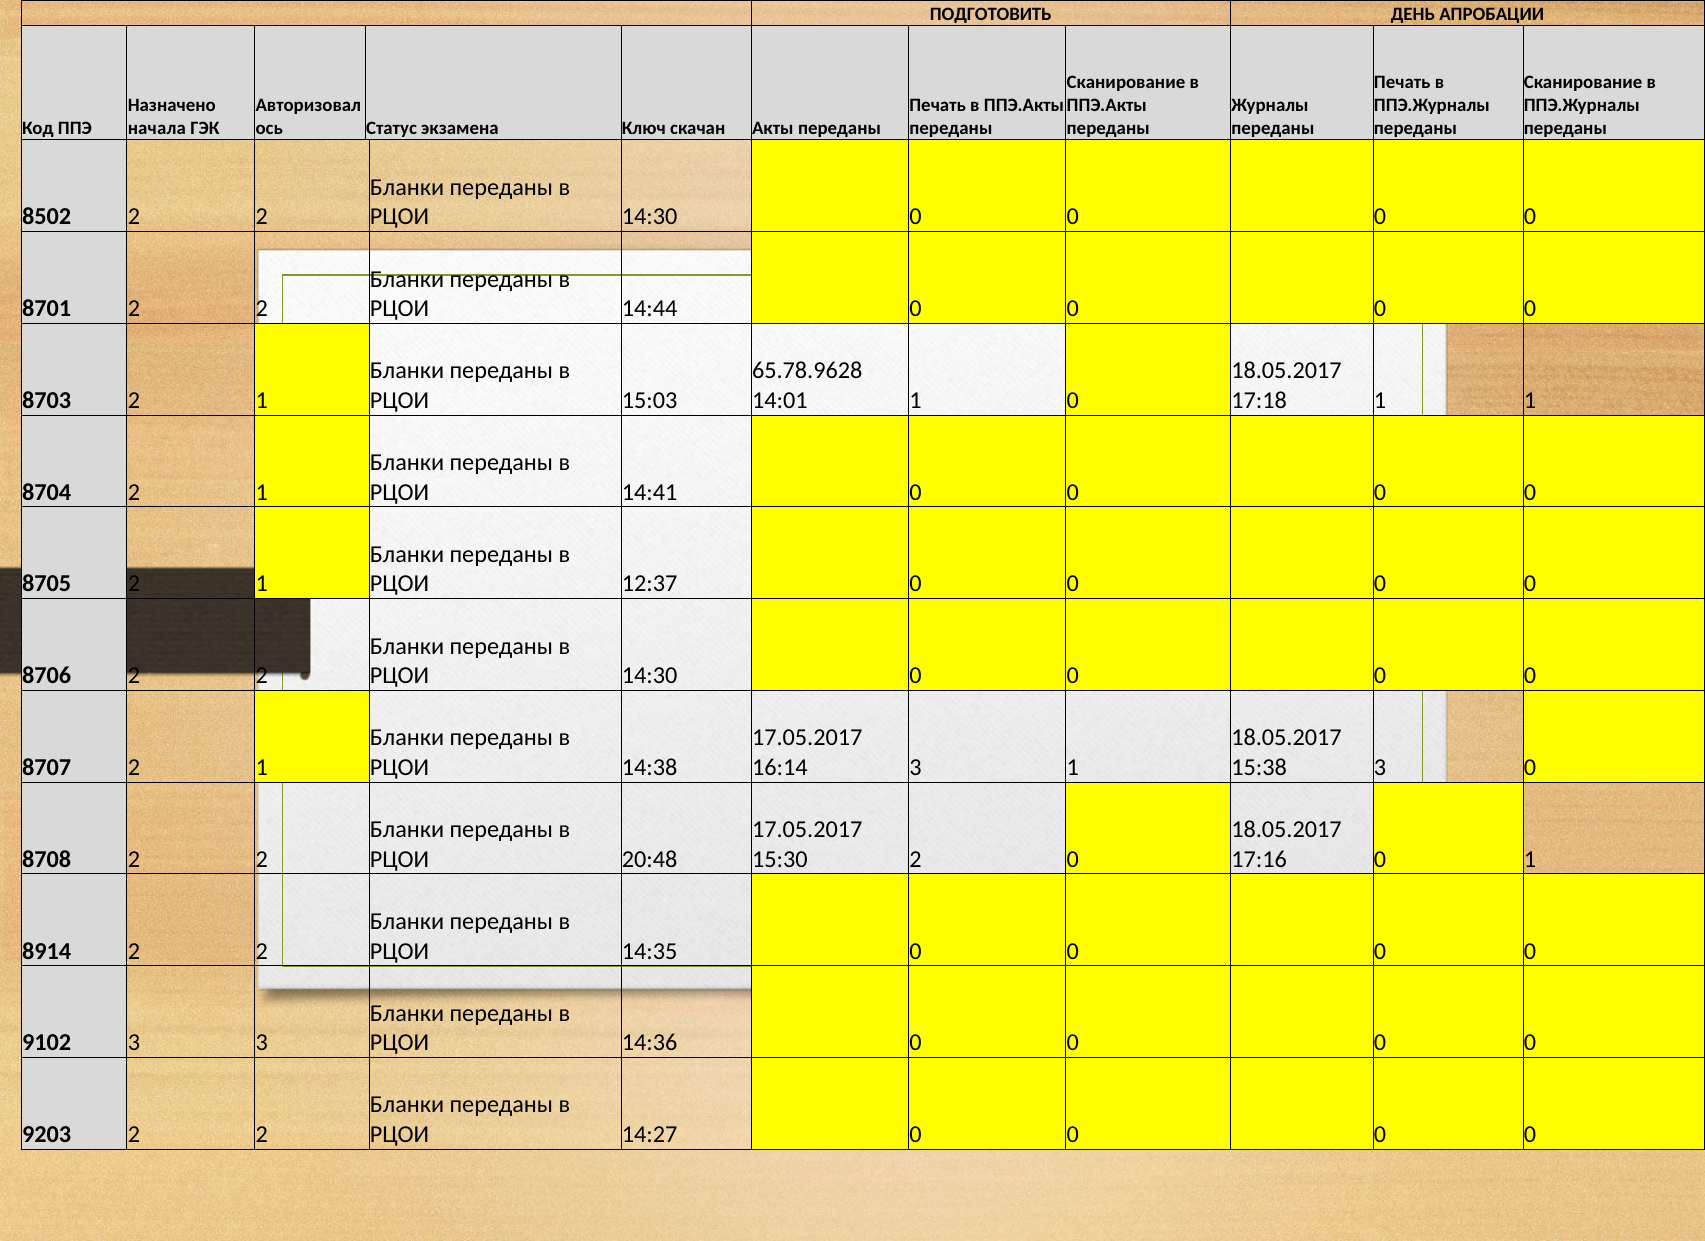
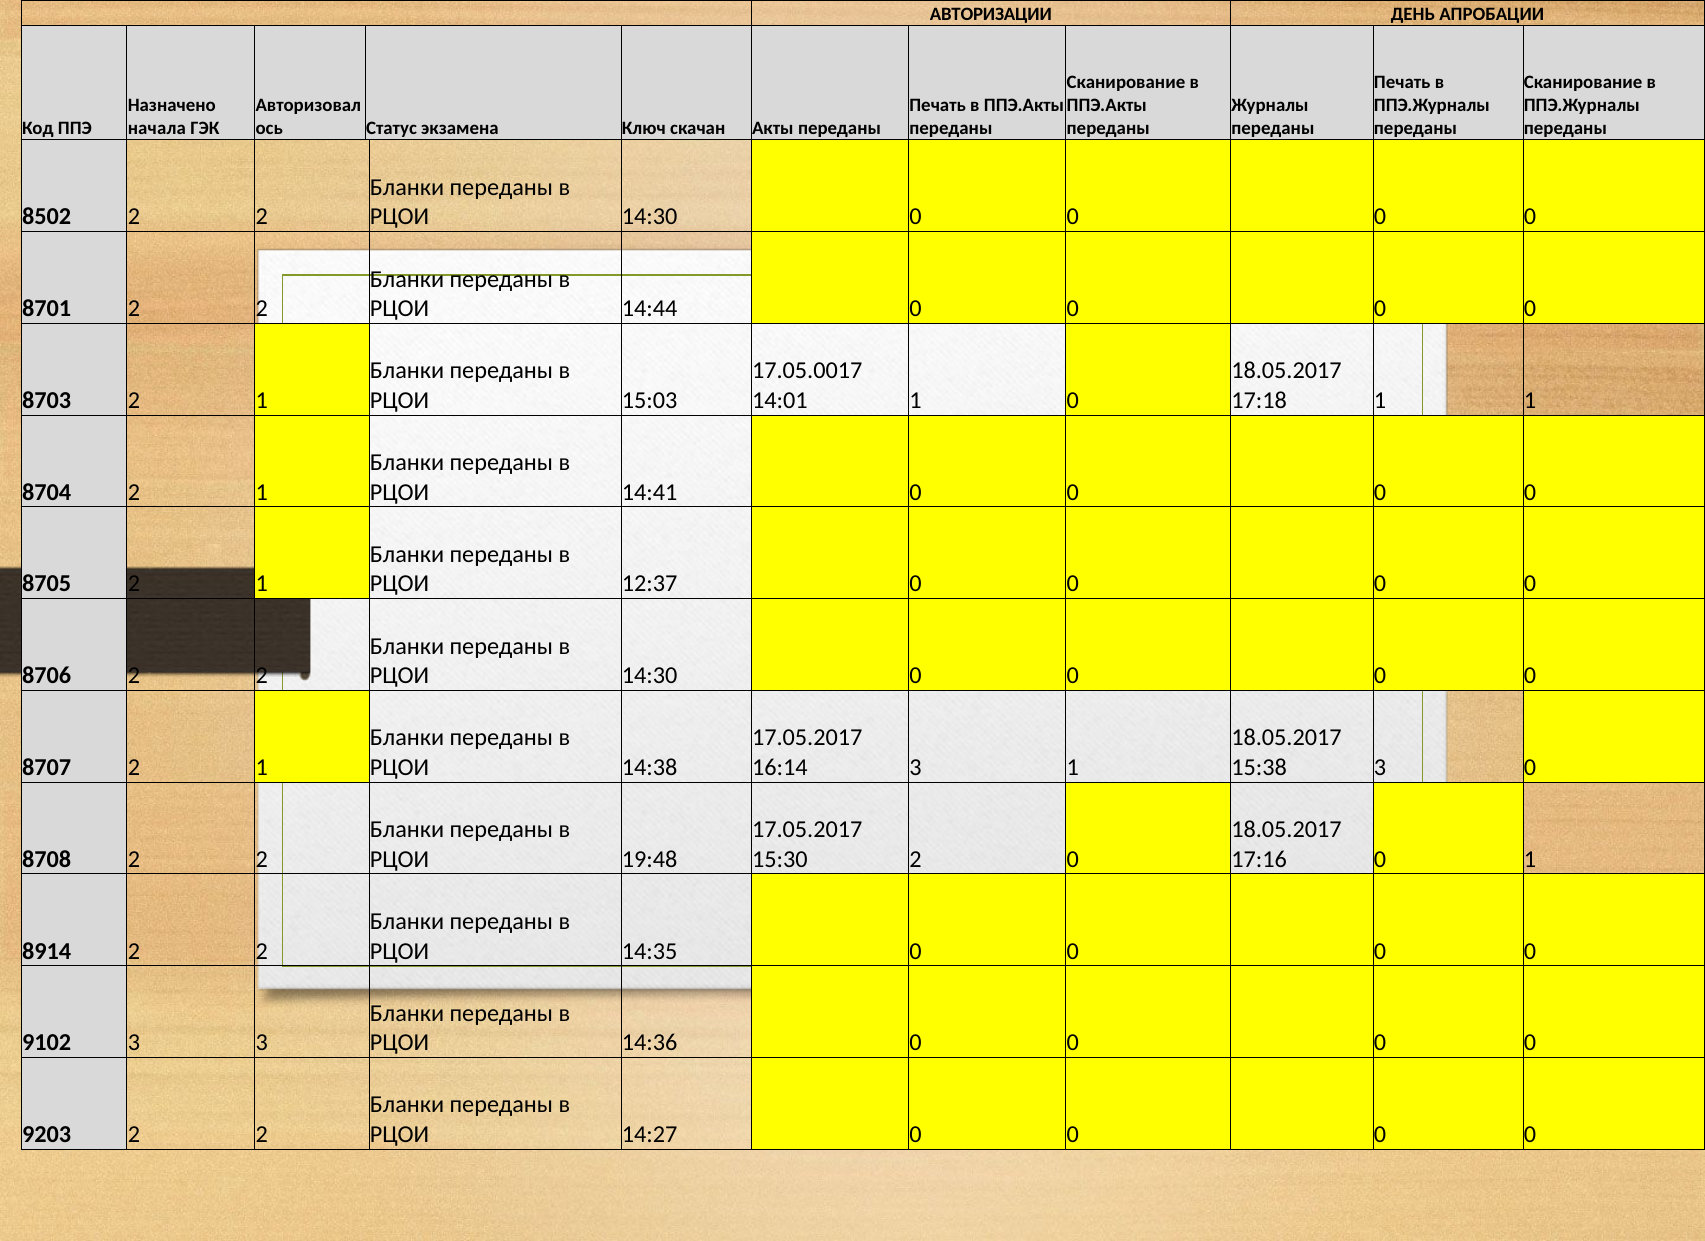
ПОДГОТОВИТЬ: ПОДГОТОВИТЬ -> АВТОРИЗАЦИИ (991, 14)
65.78.9628: 65.78.9628 -> 17.05.0017 (807, 371)
20:48: 20:48 -> 19:48 (650, 859)
